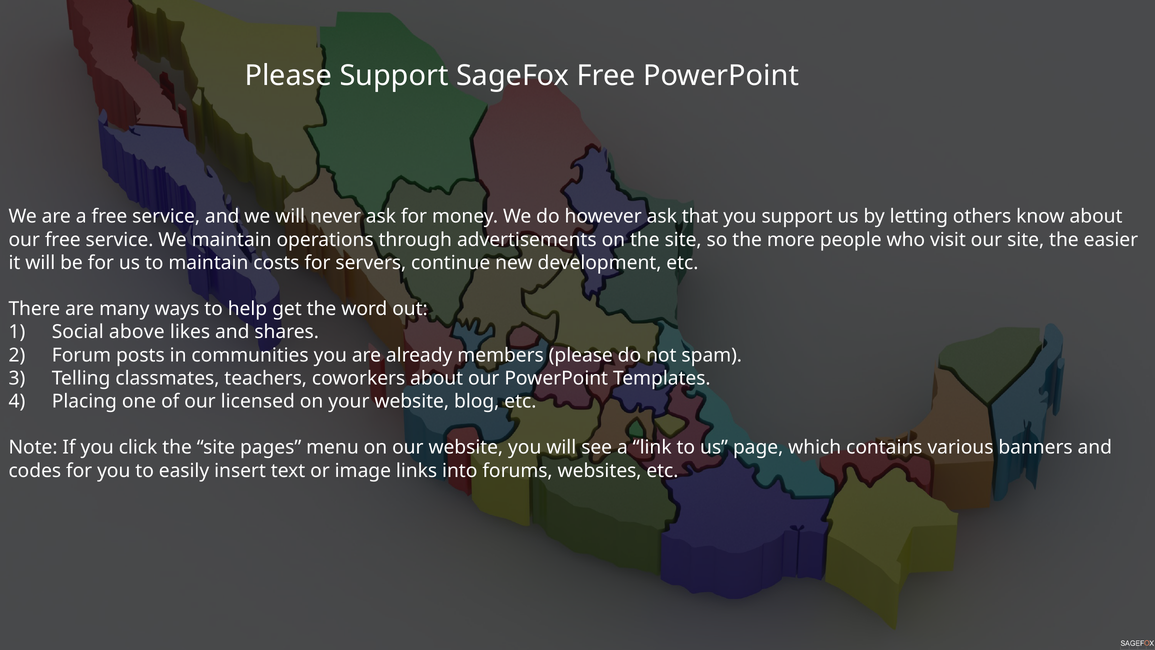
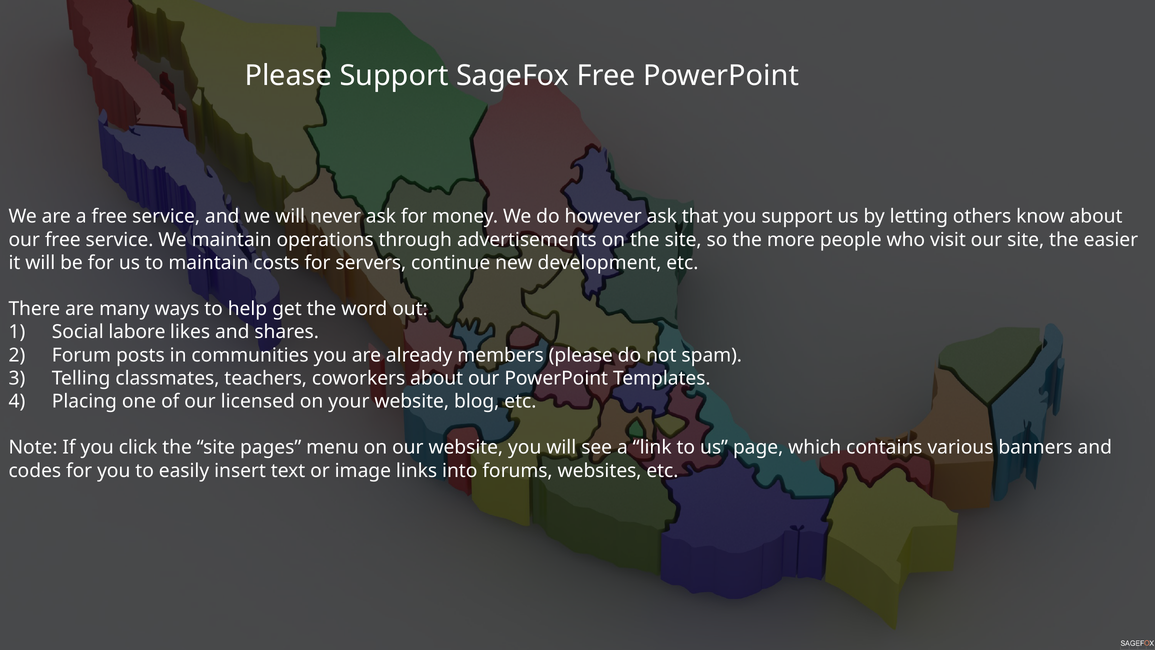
above: above -> labore (137, 332)
